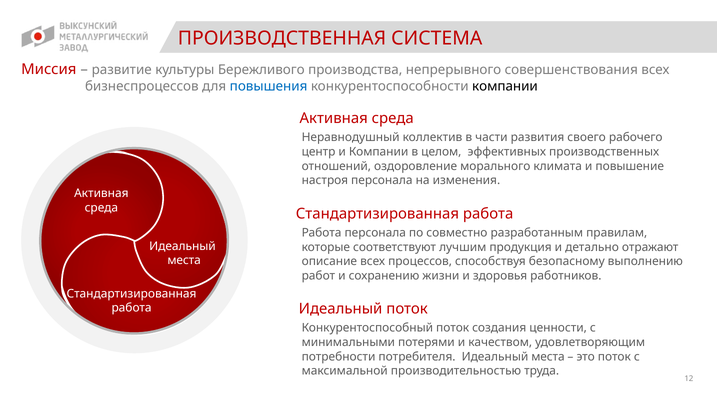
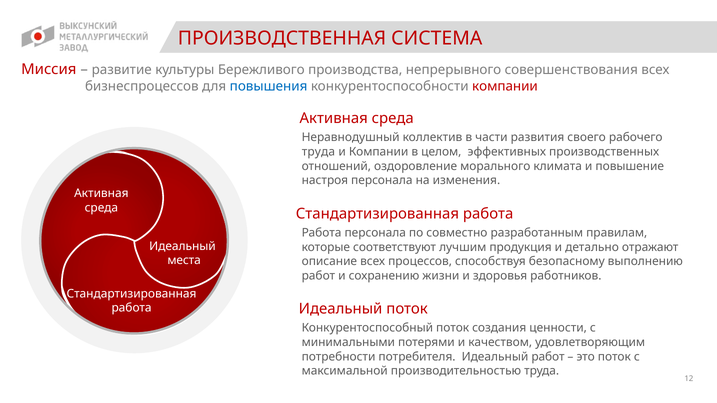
компании colour: black -> red (505, 86)
центр: центр -> труда (318, 152)
потребителя Идеальный места: места -> работ (548, 357)
